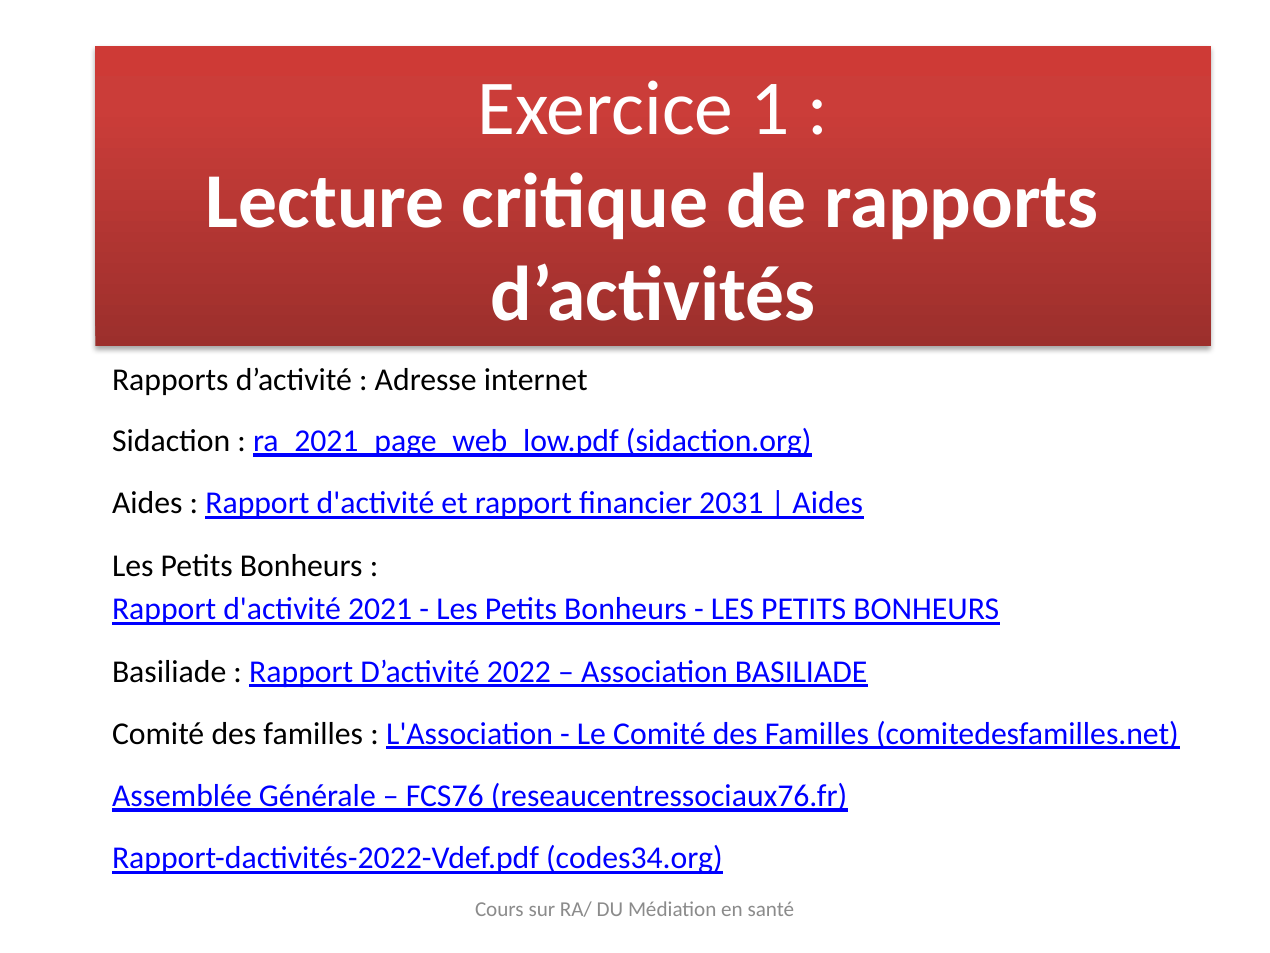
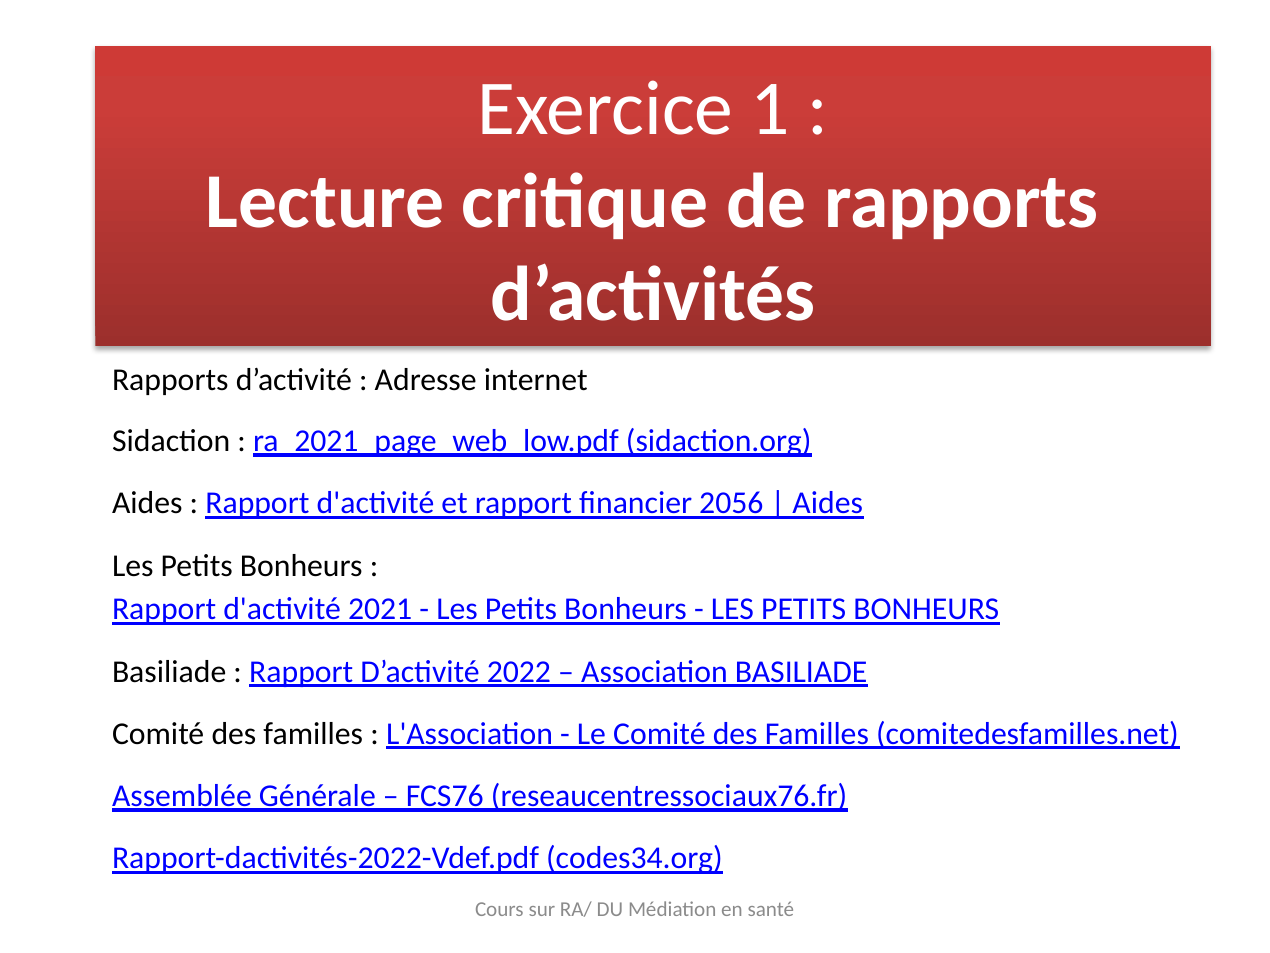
2031: 2031 -> 2056 (731, 503)
